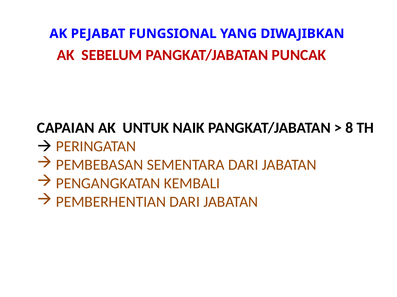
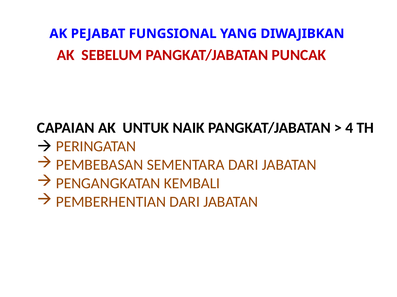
8: 8 -> 4 (349, 128)
